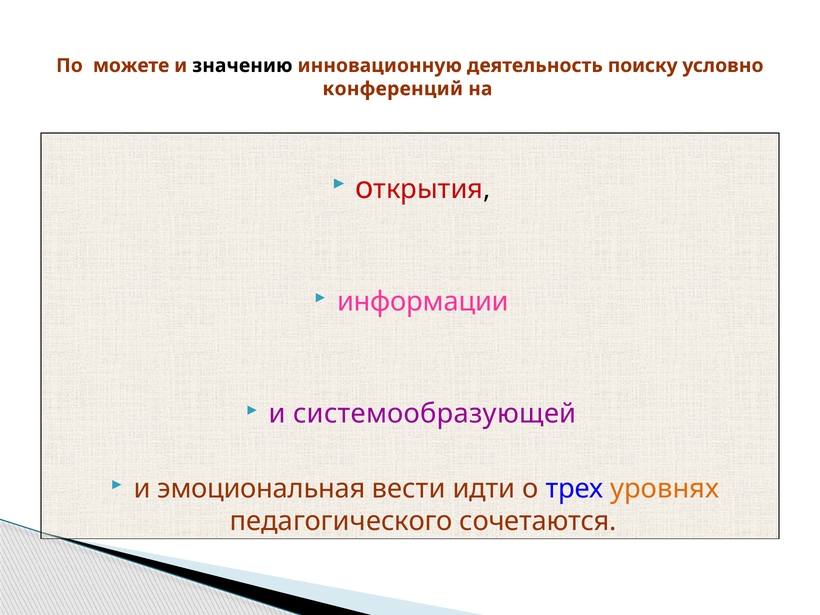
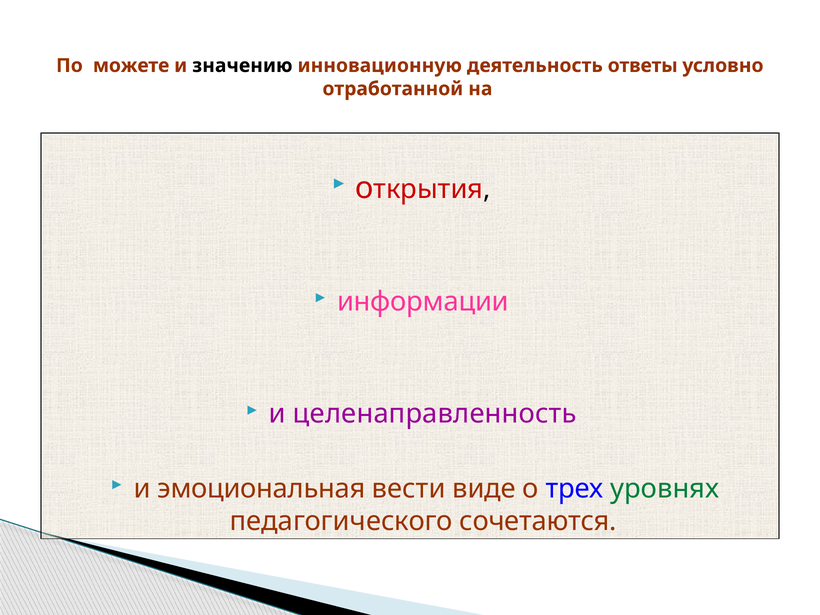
поиску: поиску -> ответы (643, 66)
конференций: конференций -> отработанной (393, 89)
системообразующей: системообразующей -> целенаправленность (435, 414)
идти: идти -> виде (484, 489)
уровнях colour: orange -> green (665, 489)
